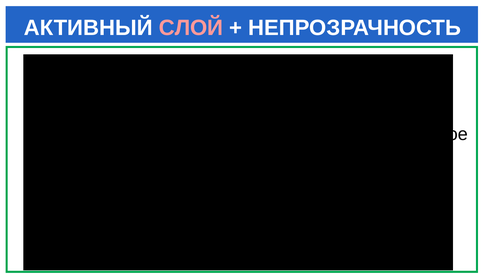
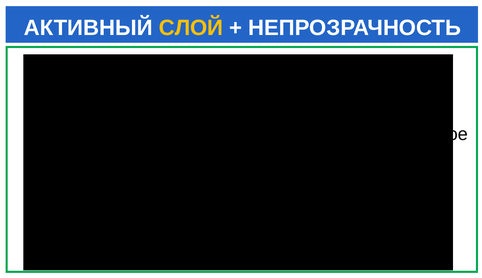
СЛОЙ colour: pink -> yellow (191, 28)
